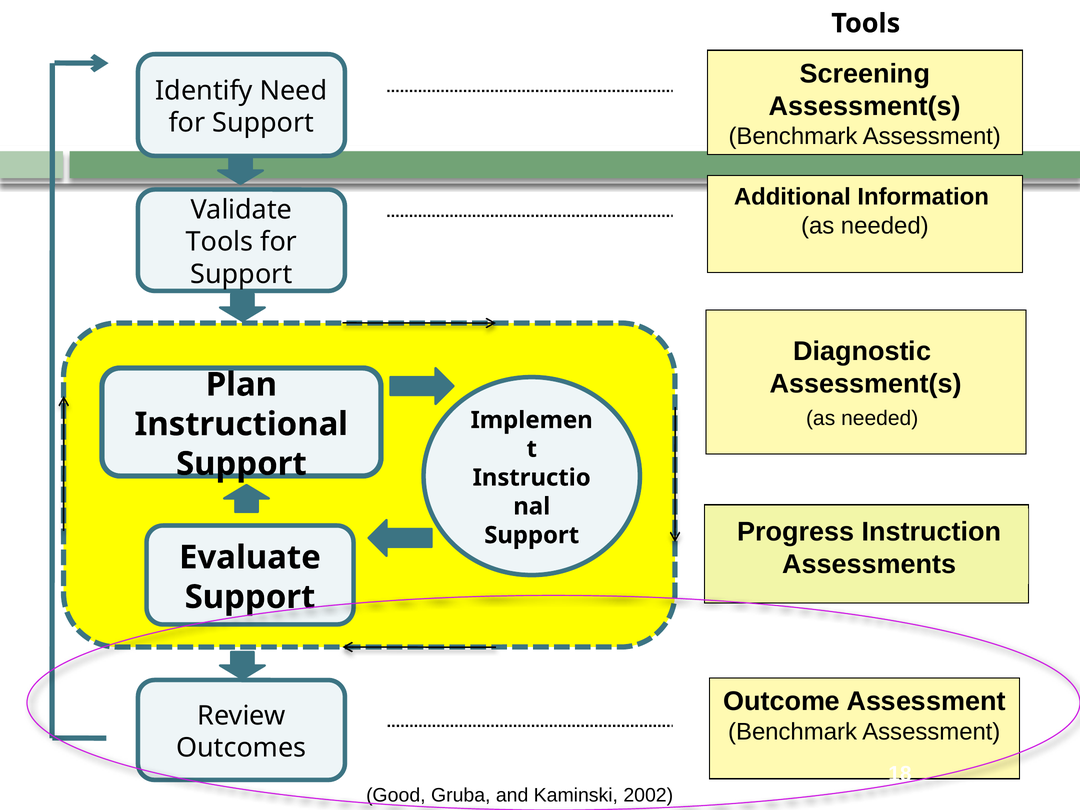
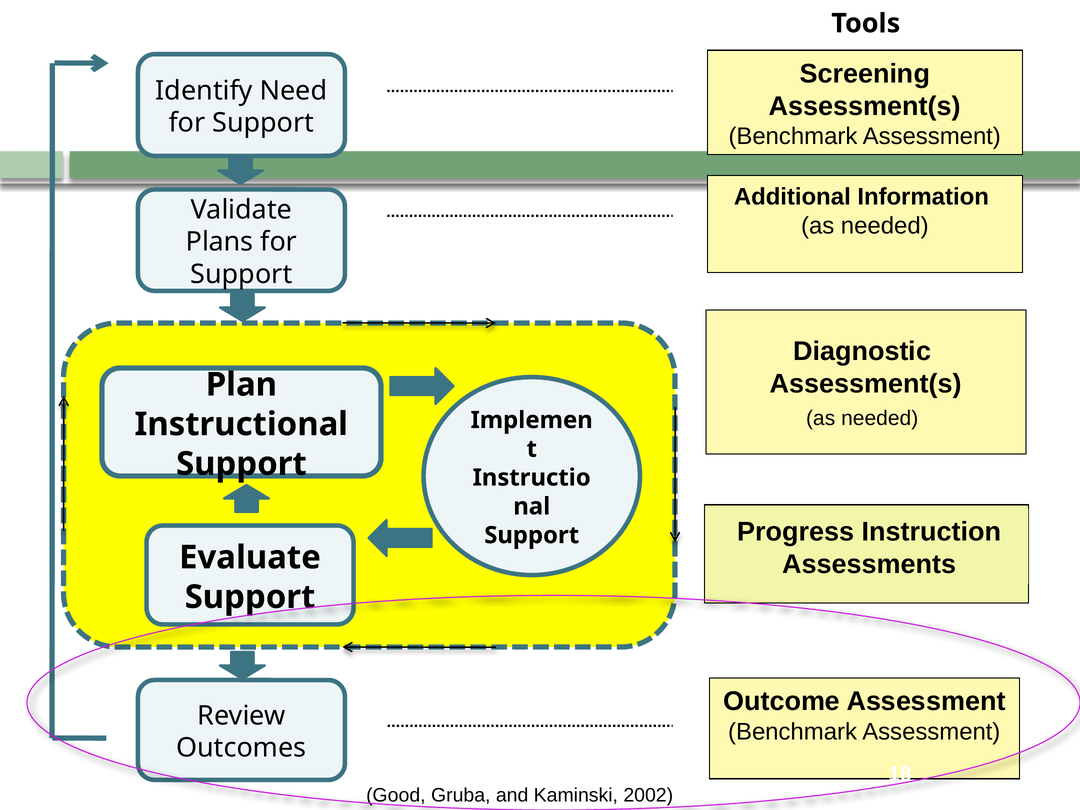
Tools: Tools -> Plans (220, 242)
